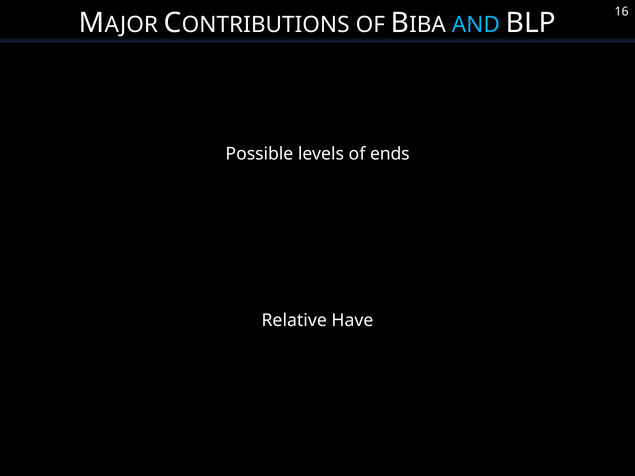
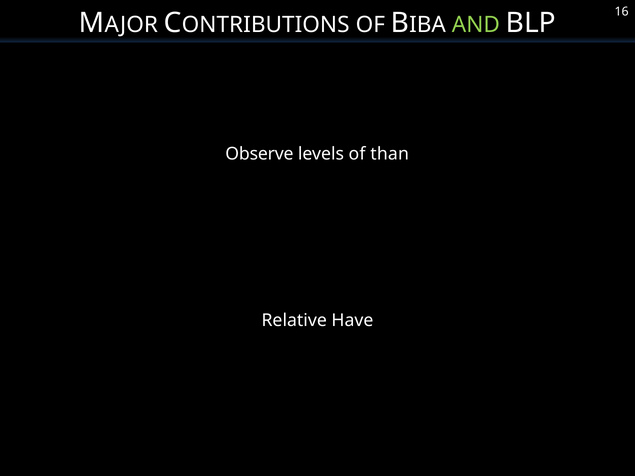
AND colour: light blue -> light green (476, 25)
Possible: Possible -> Observe (259, 154)
ends: ends -> than (390, 154)
